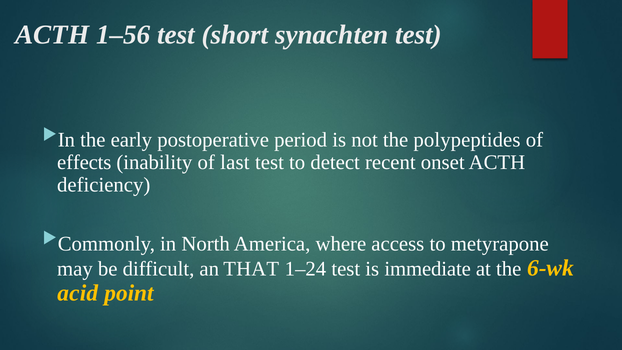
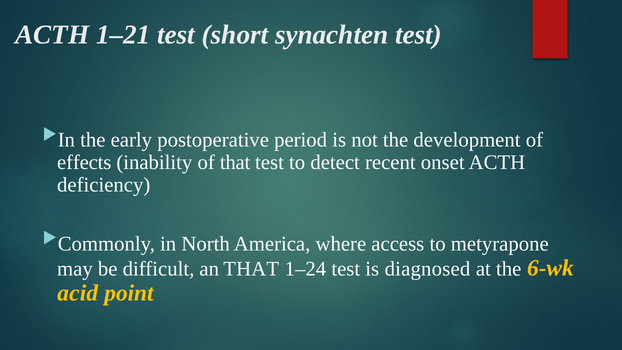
1–56: 1–56 -> 1–21 (123, 35)
polypeptides: polypeptides -> development (467, 140)
of last: last -> that (235, 162)
immediate: immediate -> diagnosed (427, 269)
